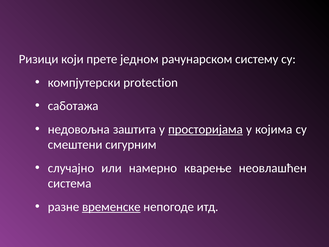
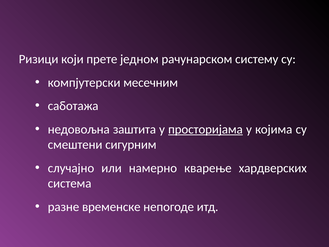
protection: protection -> месечним (151, 82)
неовлашћен: неовлашћен -> хардверских (273, 168)
временске underline: present -> none (111, 207)
